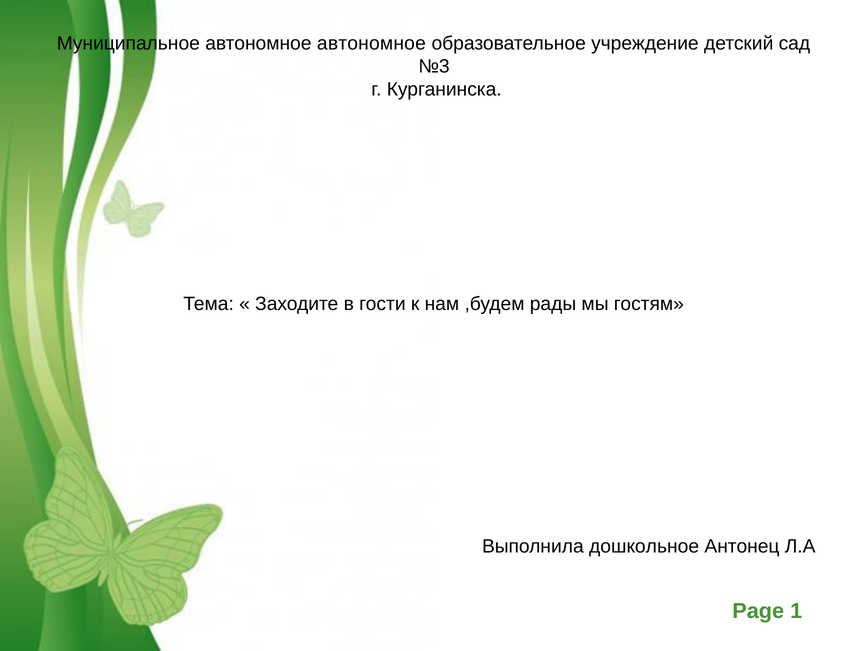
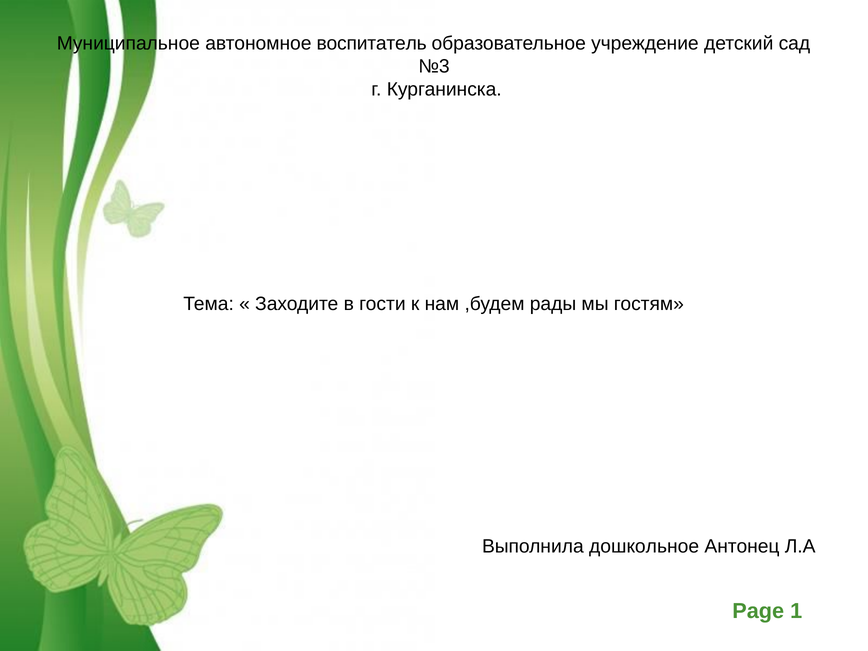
автономное автономное: автономное -> воспитатель (372, 43)
